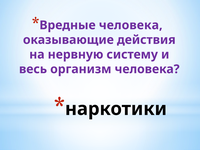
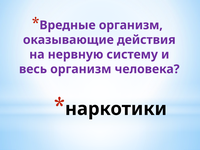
Вредные человека: человека -> организм (131, 25)
